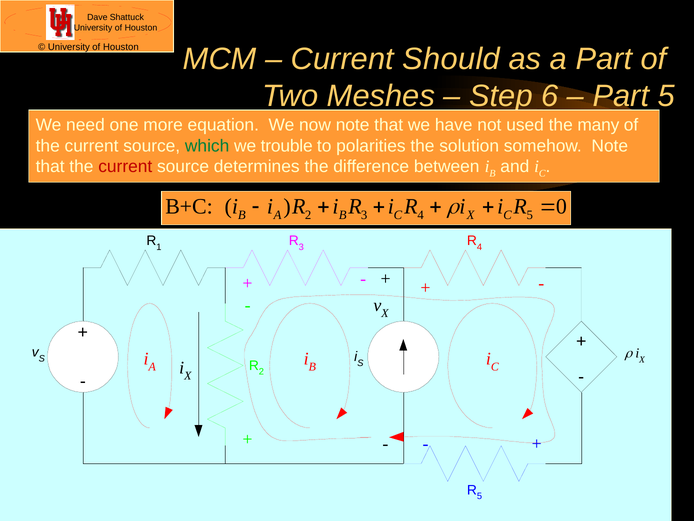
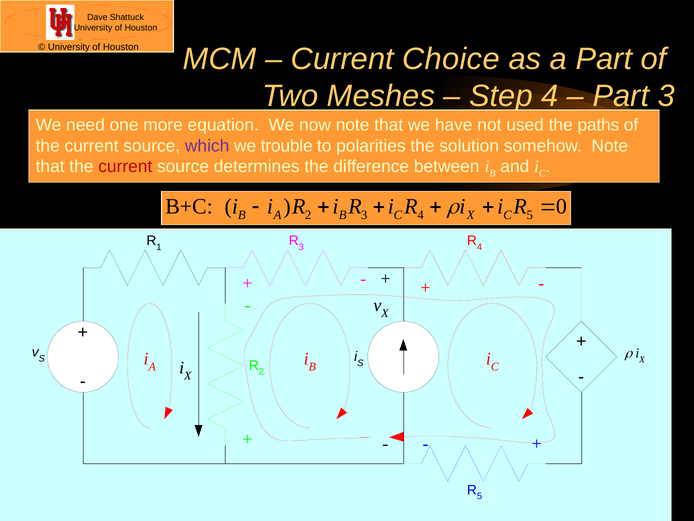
Should: Should -> Choice (451, 59)
Step 6: 6 -> 4 (550, 96)
Part 5: 5 -> 3 (666, 96)
many: many -> paths (598, 125)
which colour: green -> purple (207, 146)
